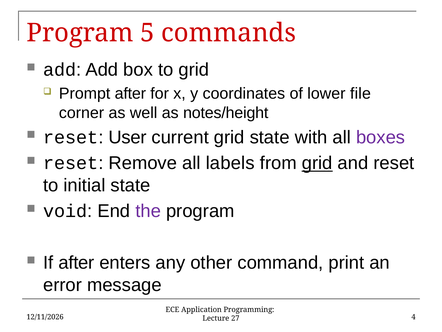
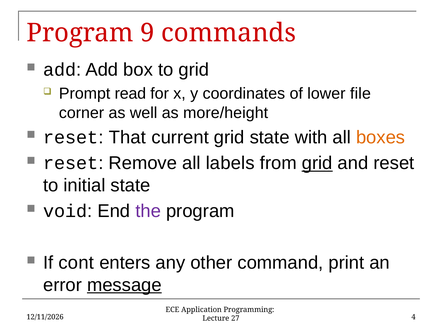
5: 5 -> 9 (147, 33)
Prompt after: after -> read (130, 93)
notes/height: notes/height -> more/height (226, 113)
User: User -> That (127, 137)
boxes colour: purple -> orange (381, 137)
If after: after -> cont (76, 262)
message underline: none -> present (124, 285)
